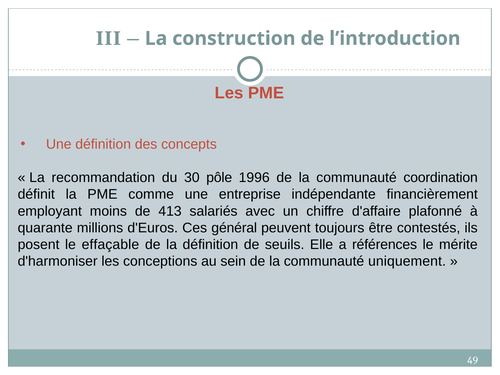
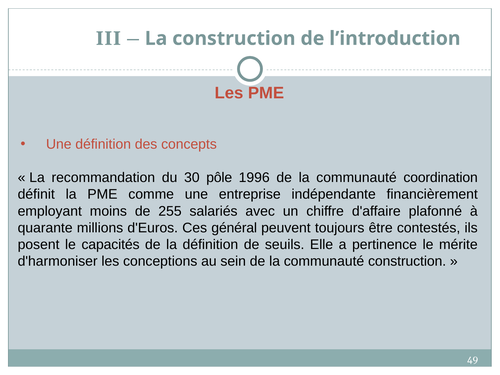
413: 413 -> 255 (170, 211)
effaçable: effaçable -> capacités (111, 244)
références: références -> pertinence (385, 244)
communauté uniquement: uniquement -> construction (407, 261)
